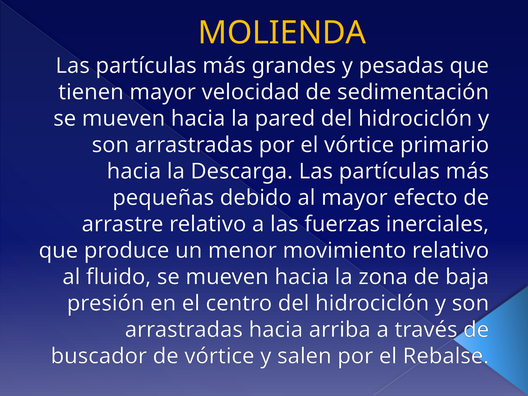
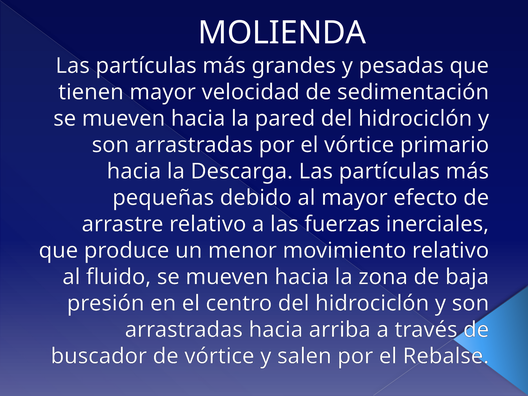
MOLIENDA colour: yellow -> white (282, 33)
